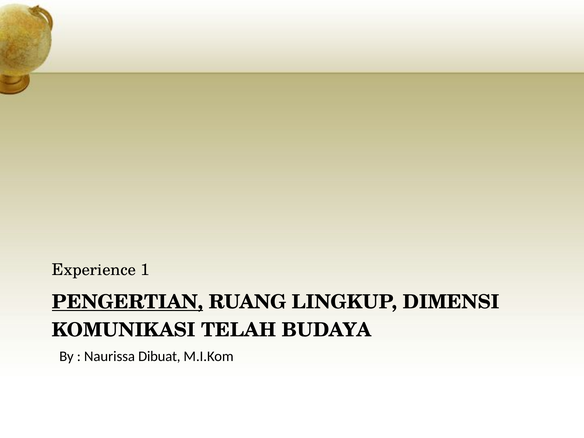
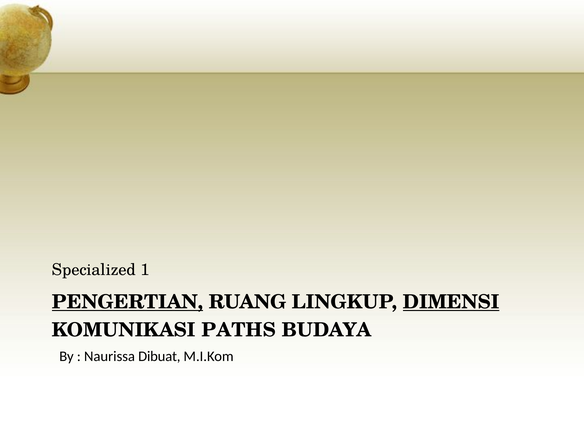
Experience: Experience -> Specialized (94, 270)
DIMENSI underline: none -> present (451, 302)
TELAH: TELAH -> PATHS (239, 330)
